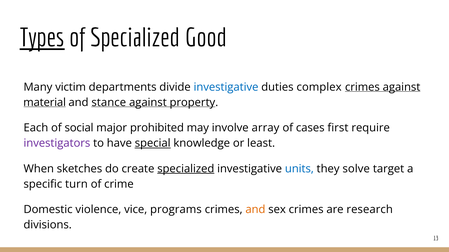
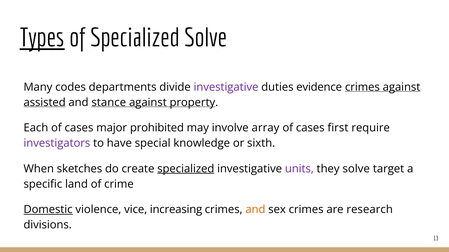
Specialized Good: Good -> Solve (206, 38)
victim: victim -> codes (71, 87)
investigative colour: blue -> purple (226, 87)
complex: complex -> evidence (319, 87)
material: material -> assisted (45, 103)
Each of social: social -> cases (79, 128)
special underline: present -> none (153, 144)
least: least -> sixth (261, 144)
units colour: blue -> purple (299, 169)
turn: turn -> land (77, 185)
Domestic underline: none -> present (48, 210)
programs: programs -> increasing (176, 210)
